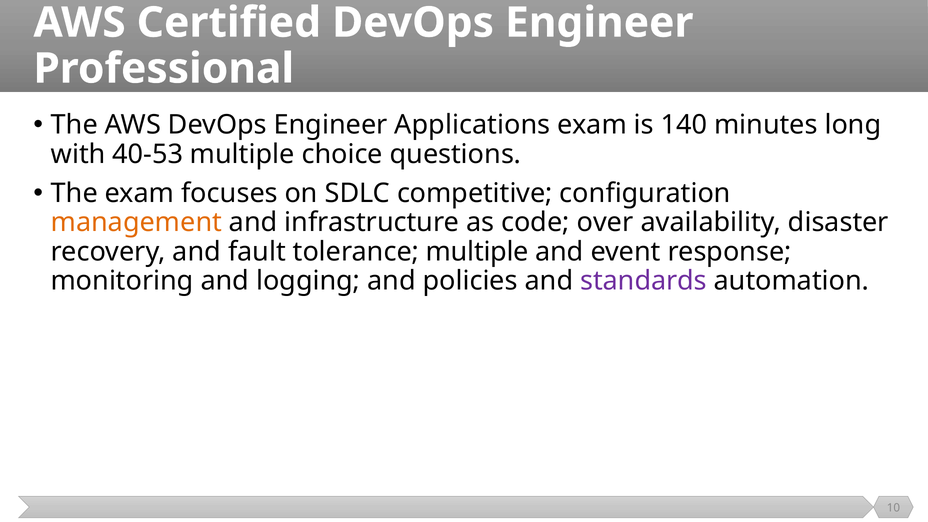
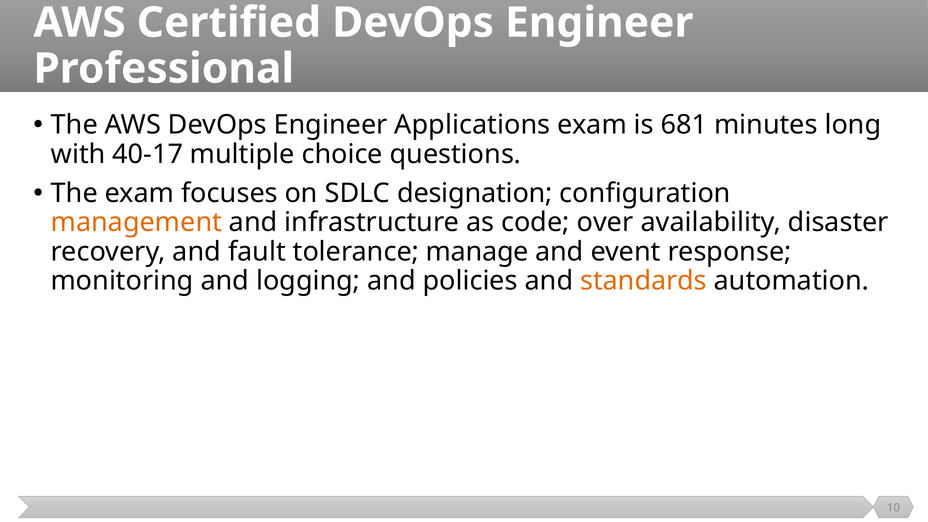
140: 140 -> 681 (684, 125)
40-53: 40-53 -> 40-17 (148, 154)
competitive: competitive -> designation (475, 193)
tolerance multiple: multiple -> manage (477, 252)
standards colour: purple -> orange (644, 281)
